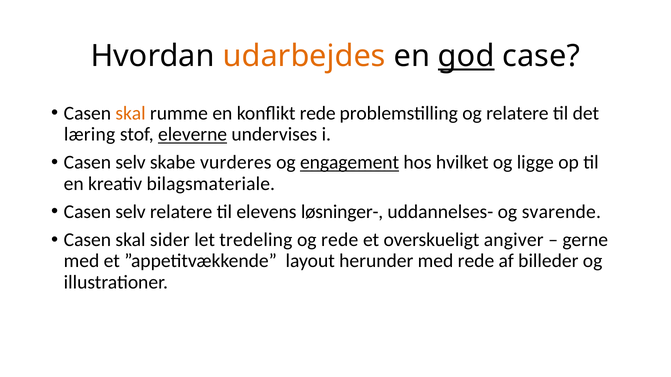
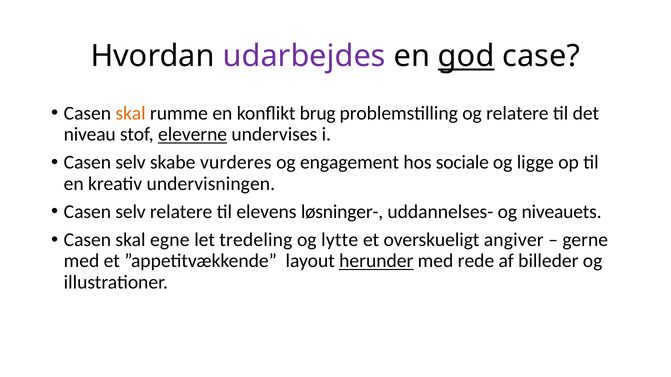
udarbejdes colour: orange -> purple (304, 56)
konflikt rede: rede -> brug (318, 113)
læring: læring -> niveau (90, 135)
engagement underline: present -> none (350, 163)
hvilket: hvilket -> sociale (462, 163)
bilagsmateriale: bilagsmateriale -> undervisningen (211, 184)
svarende: svarende -> niveauets (562, 212)
sider: sider -> egne (170, 240)
og rede: rede -> lytte (340, 240)
herunder underline: none -> present (376, 261)
